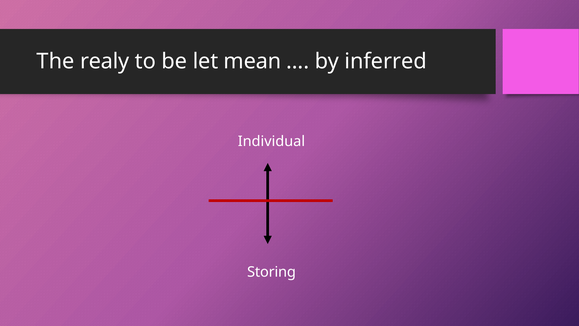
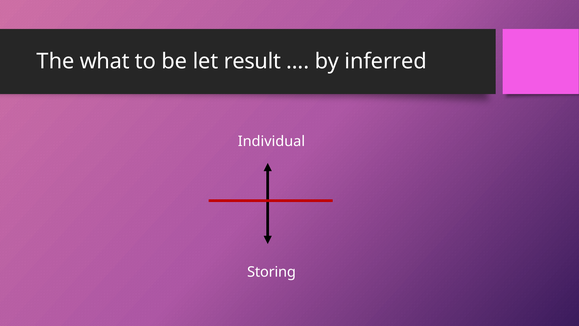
realy: realy -> what (105, 61)
mean: mean -> result (252, 61)
